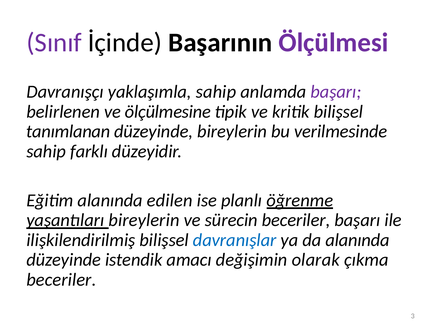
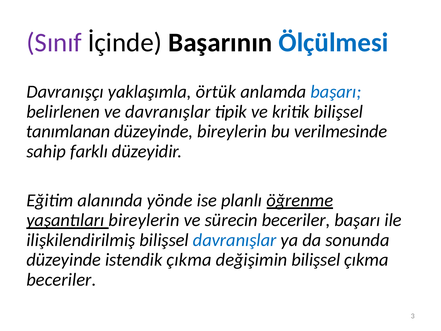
Ölçülmesi colour: purple -> blue (333, 43)
yaklaşımla sahip: sahip -> örtük (216, 92)
başarı colour: purple -> blue (336, 92)
ve ölçülmesine: ölçülmesine -> davranışlar (168, 112)
edilen: edilen -> yönde (170, 200)
da alanında: alanında -> sonunda (357, 240)
istendik amacı: amacı -> çıkma (189, 260)
değişimin olarak: olarak -> bilişsel (316, 260)
